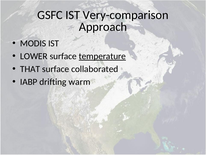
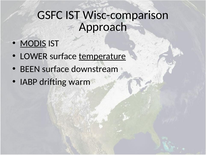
Very-comparison: Very-comparison -> Wisc-comparison (126, 15)
MODIS underline: none -> present (33, 43)
THAT: THAT -> BEEN (30, 69)
collaborated: collaborated -> downstream (95, 69)
